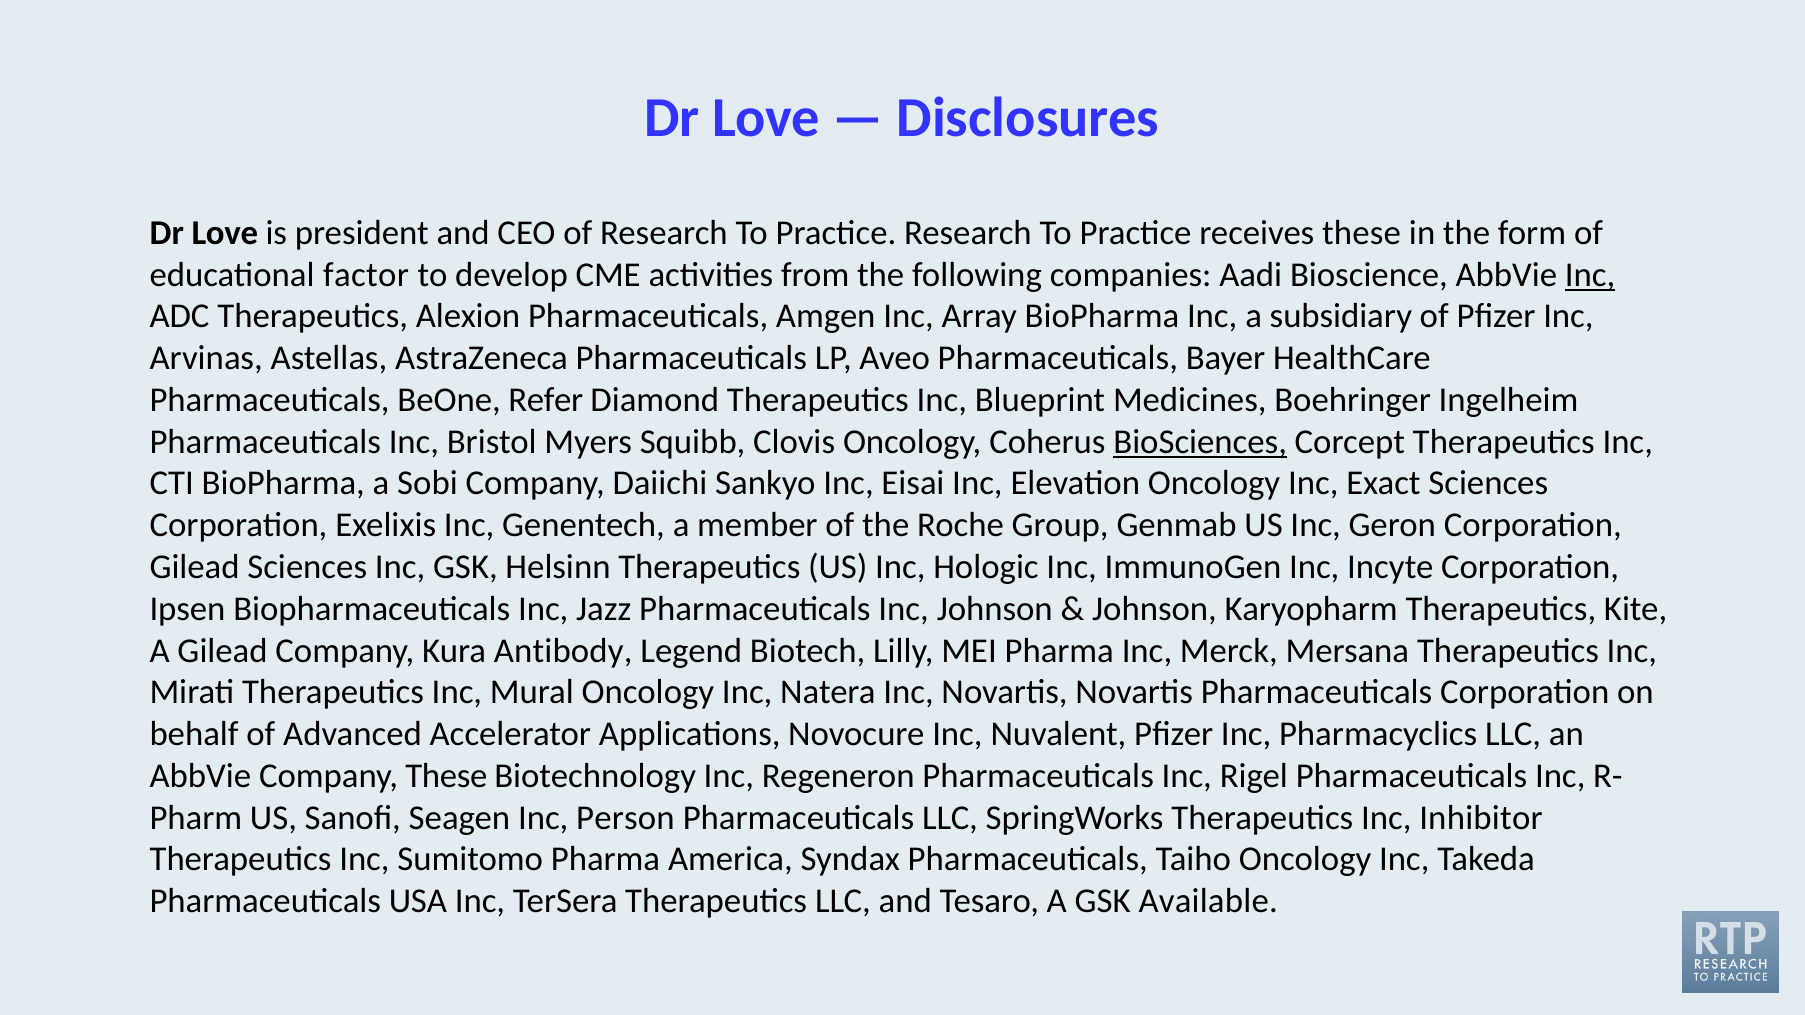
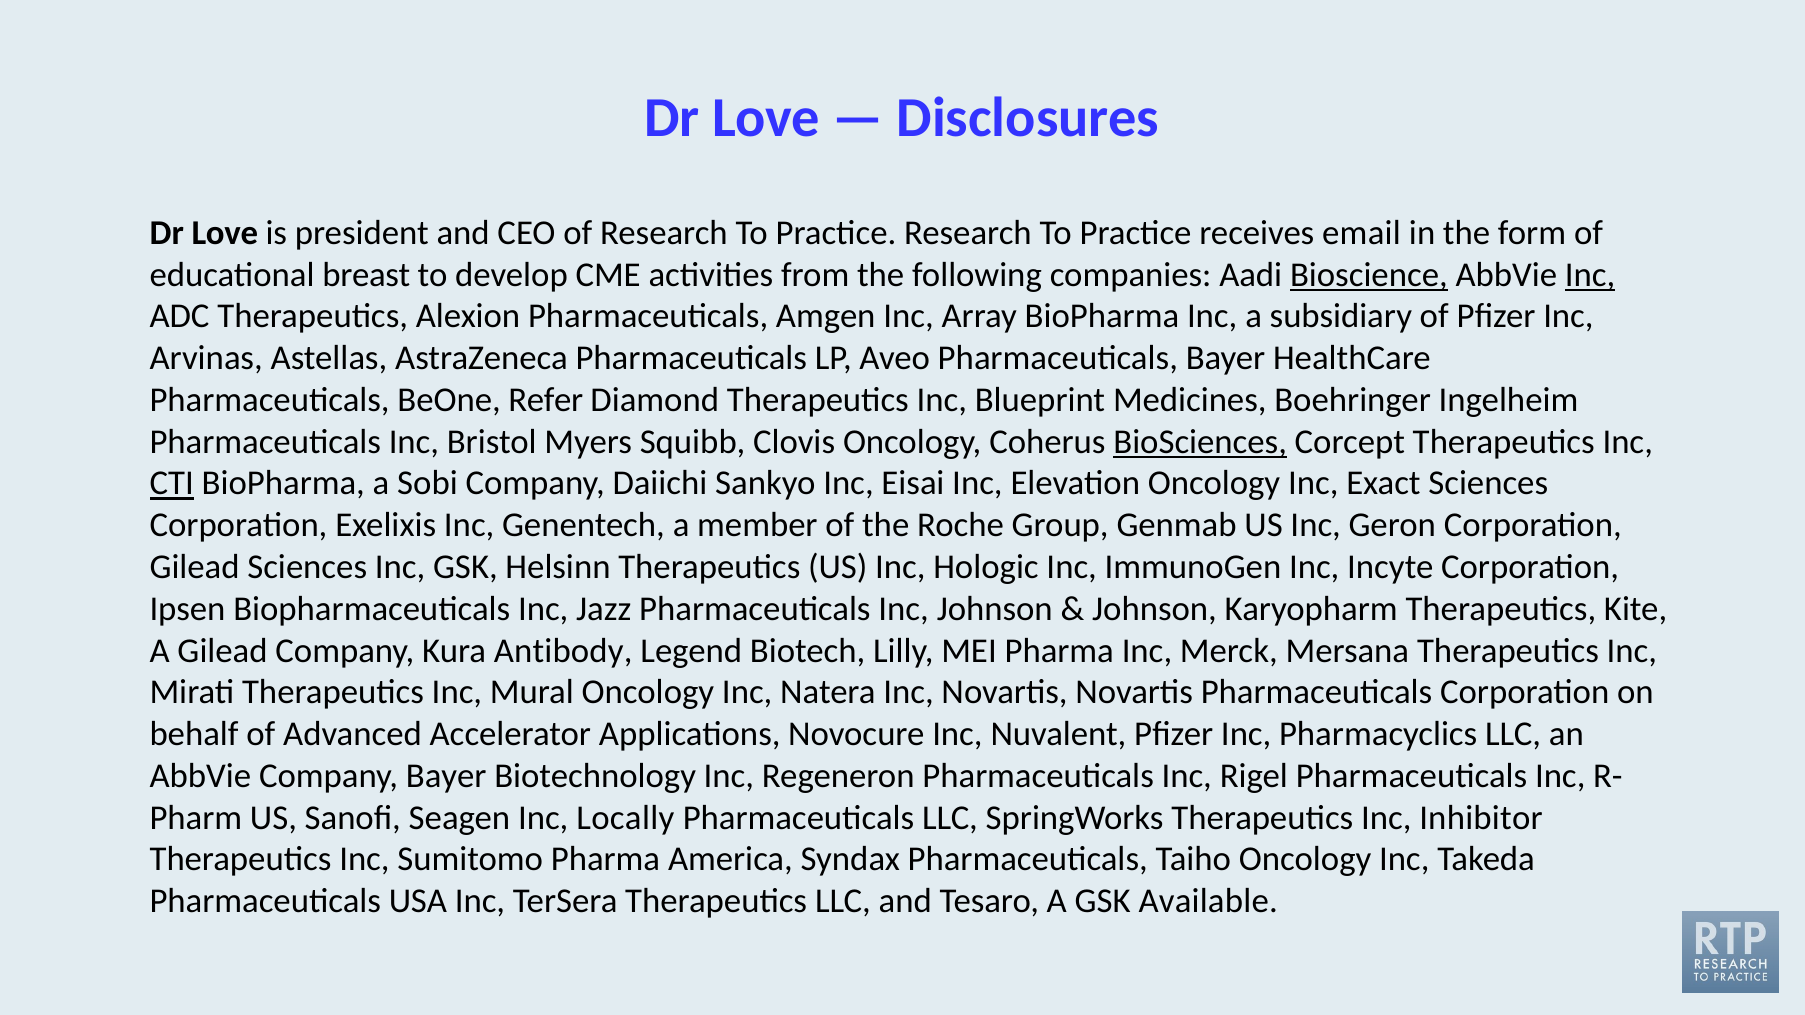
receives these: these -> email (1362, 233)
factor: factor -> breast (366, 275)
Bioscience underline: none -> present (1369, 275)
CTI underline: none -> present (172, 484)
Company These: These -> Bayer (446, 776)
Person: Person -> Locally (625, 818)
